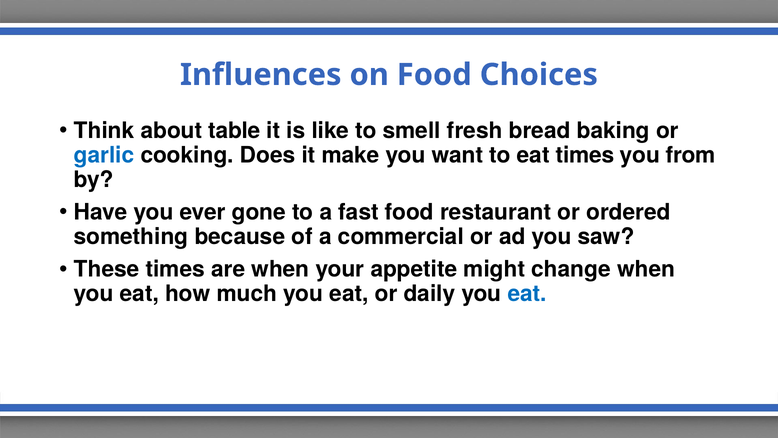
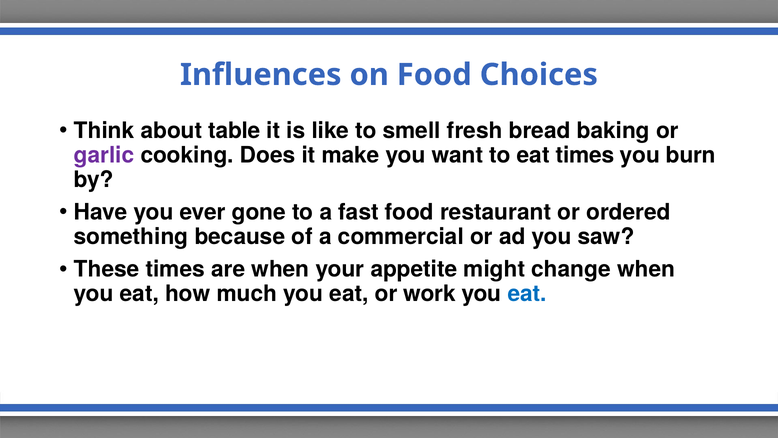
garlic colour: blue -> purple (104, 155)
from: from -> burn (691, 155)
daily: daily -> work (430, 294)
